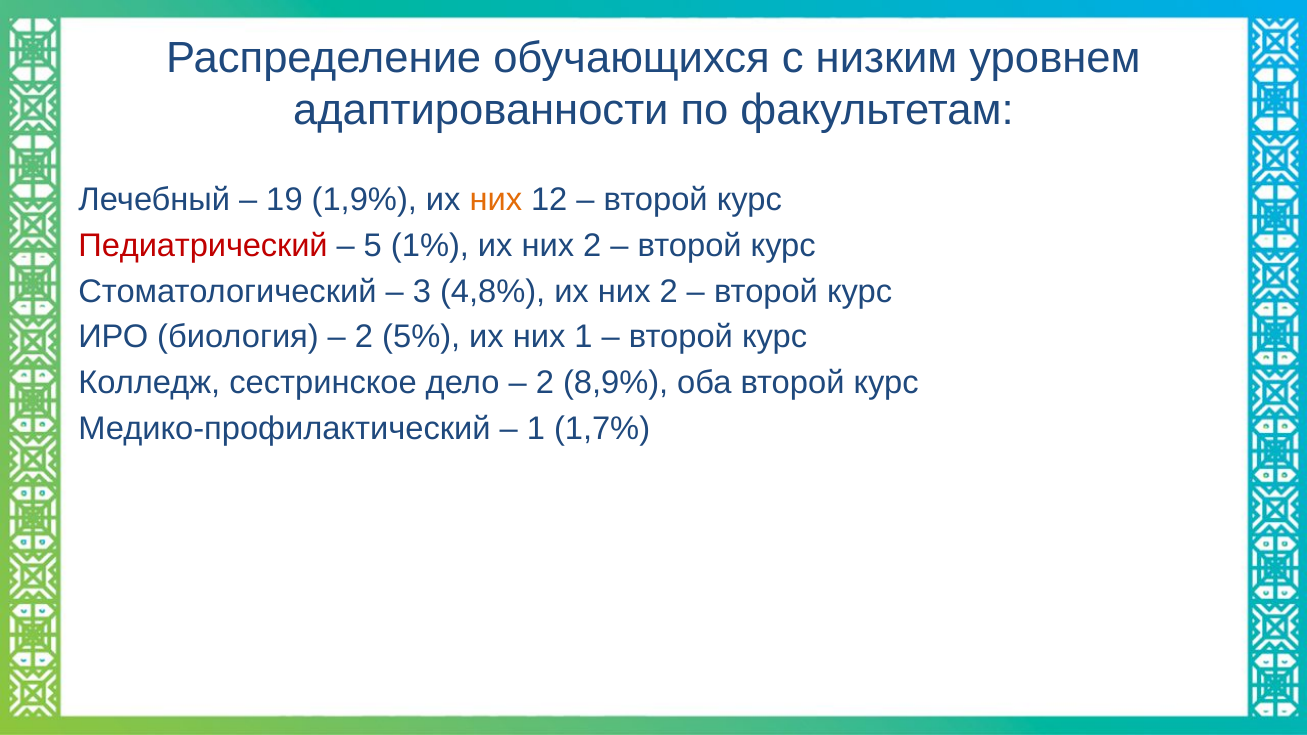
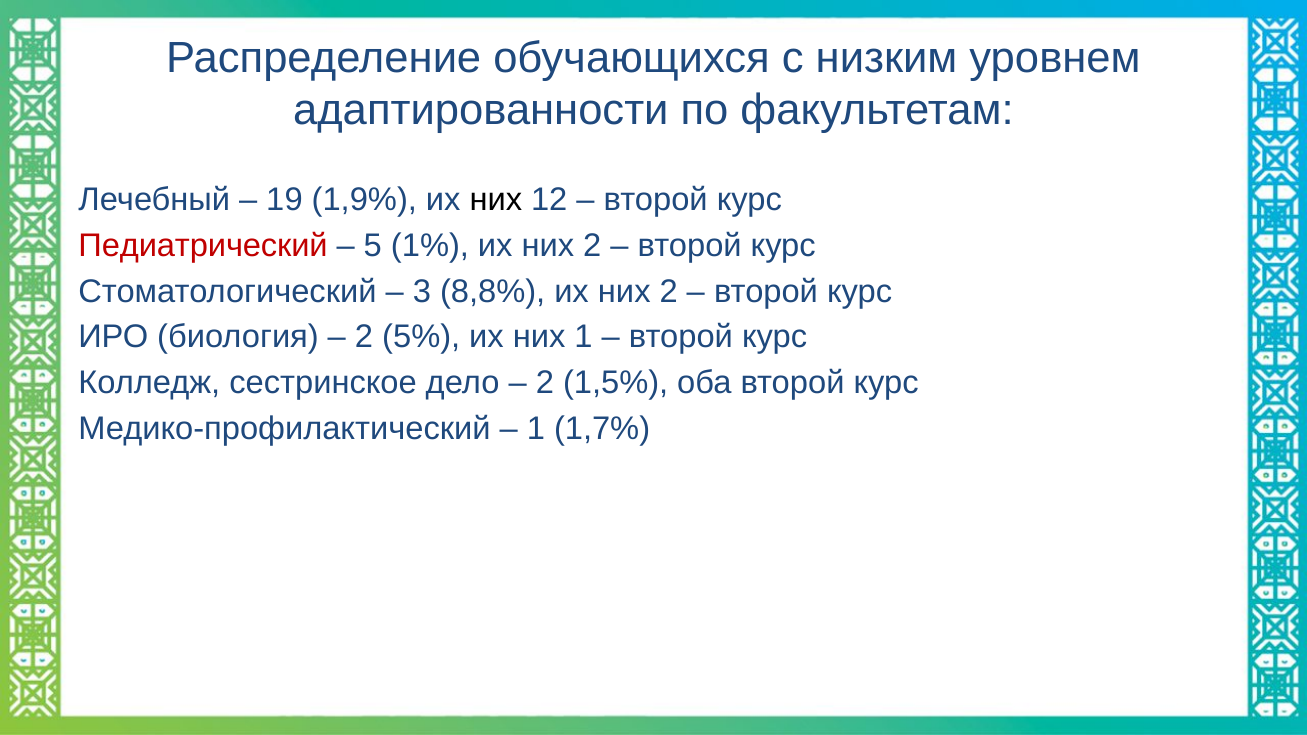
них colour: orange -> black (496, 200)
4,8%: 4,8% -> 8,8% (493, 291)
8,9%: 8,9% -> 1,5% (616, 383)
